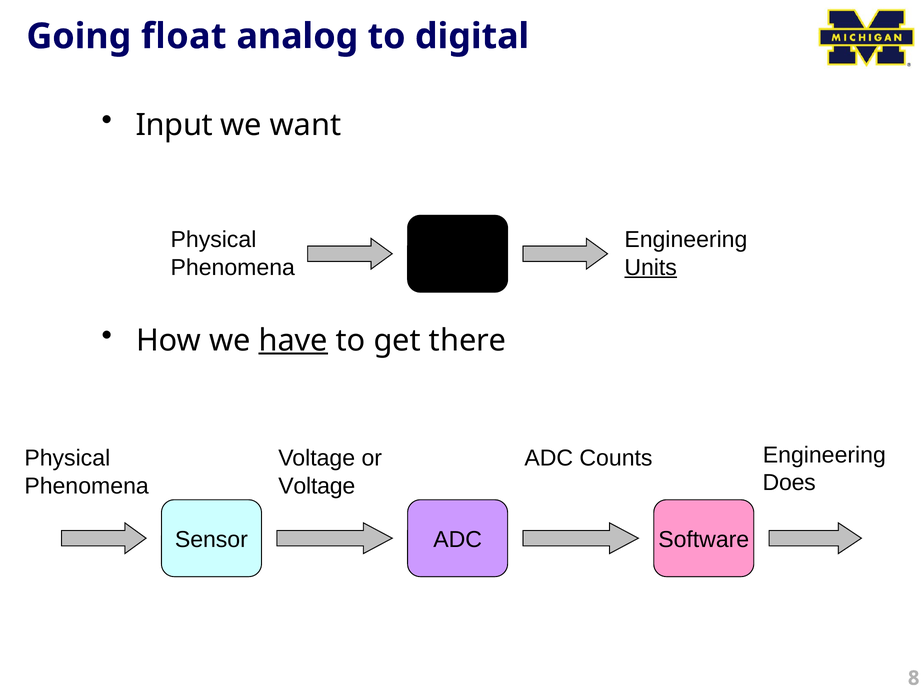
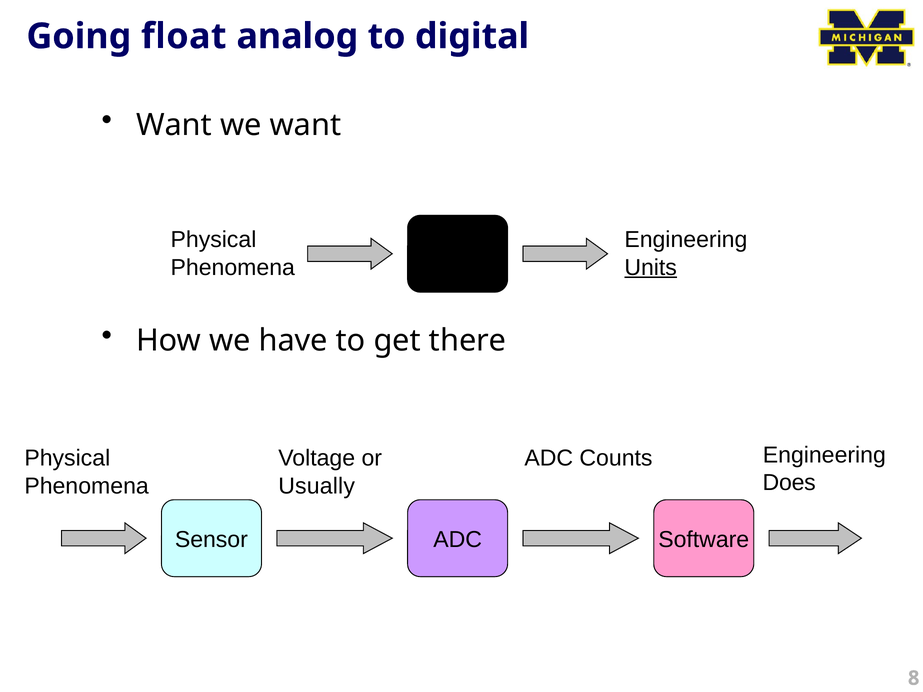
Input: Input -> Want (174, 125)
have underline: present -> none (293, 341)
Voltage: Voltage -> Usually (317, 486)
